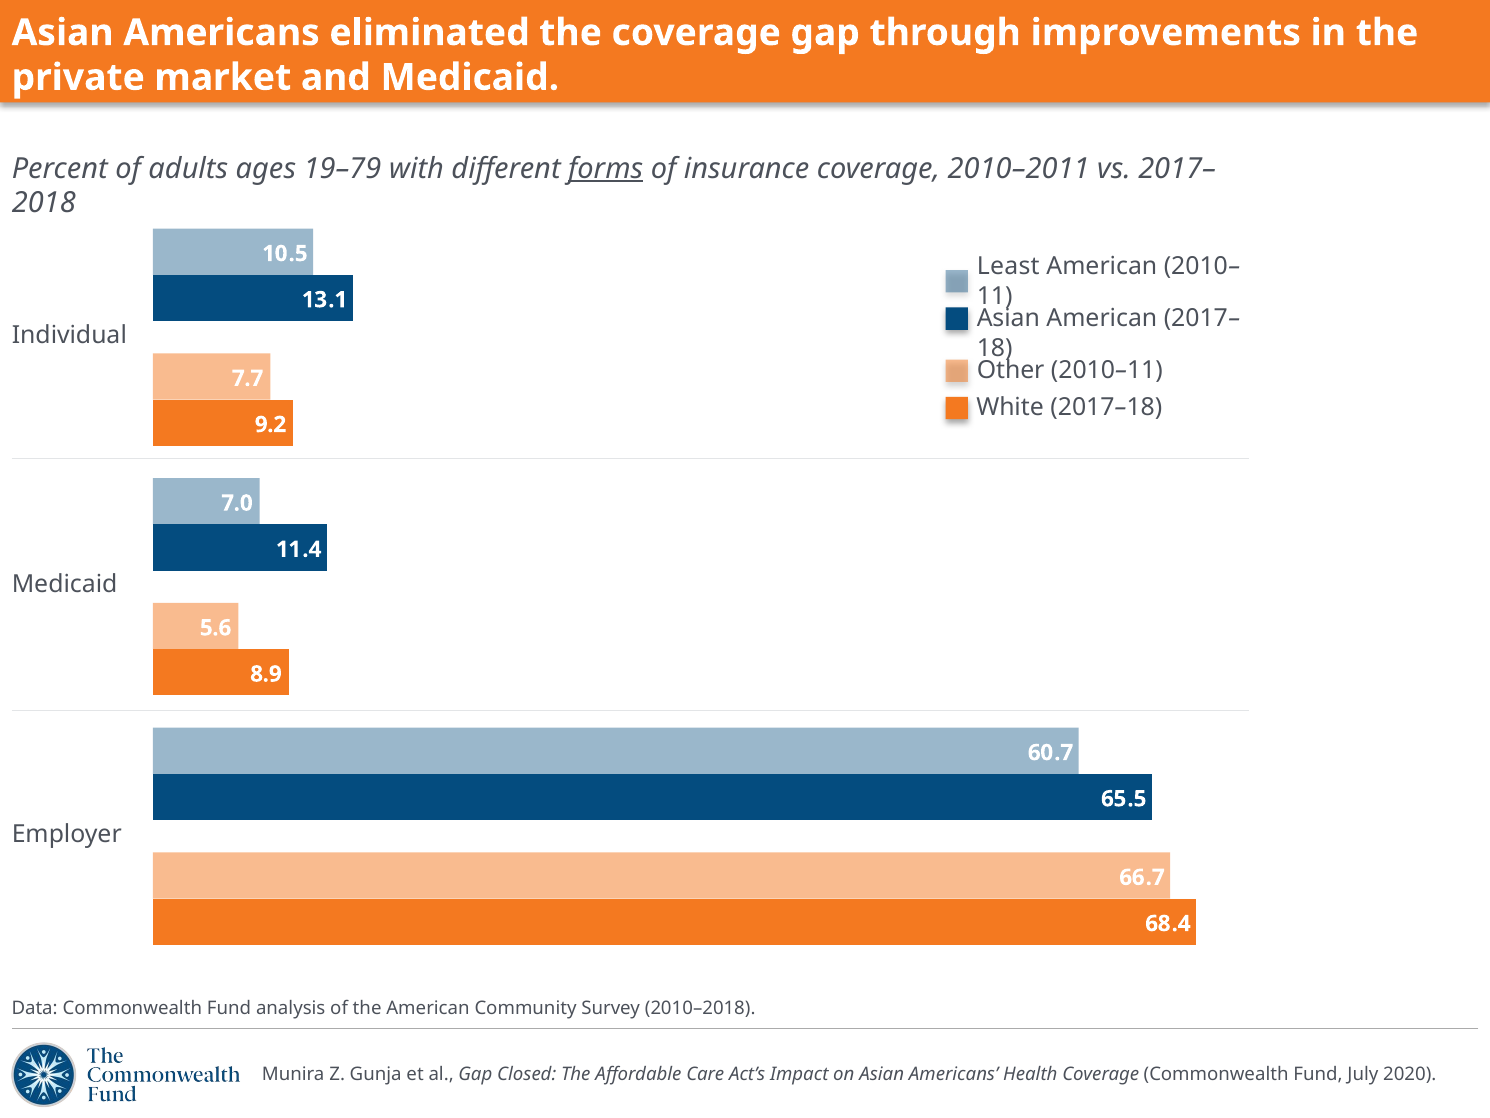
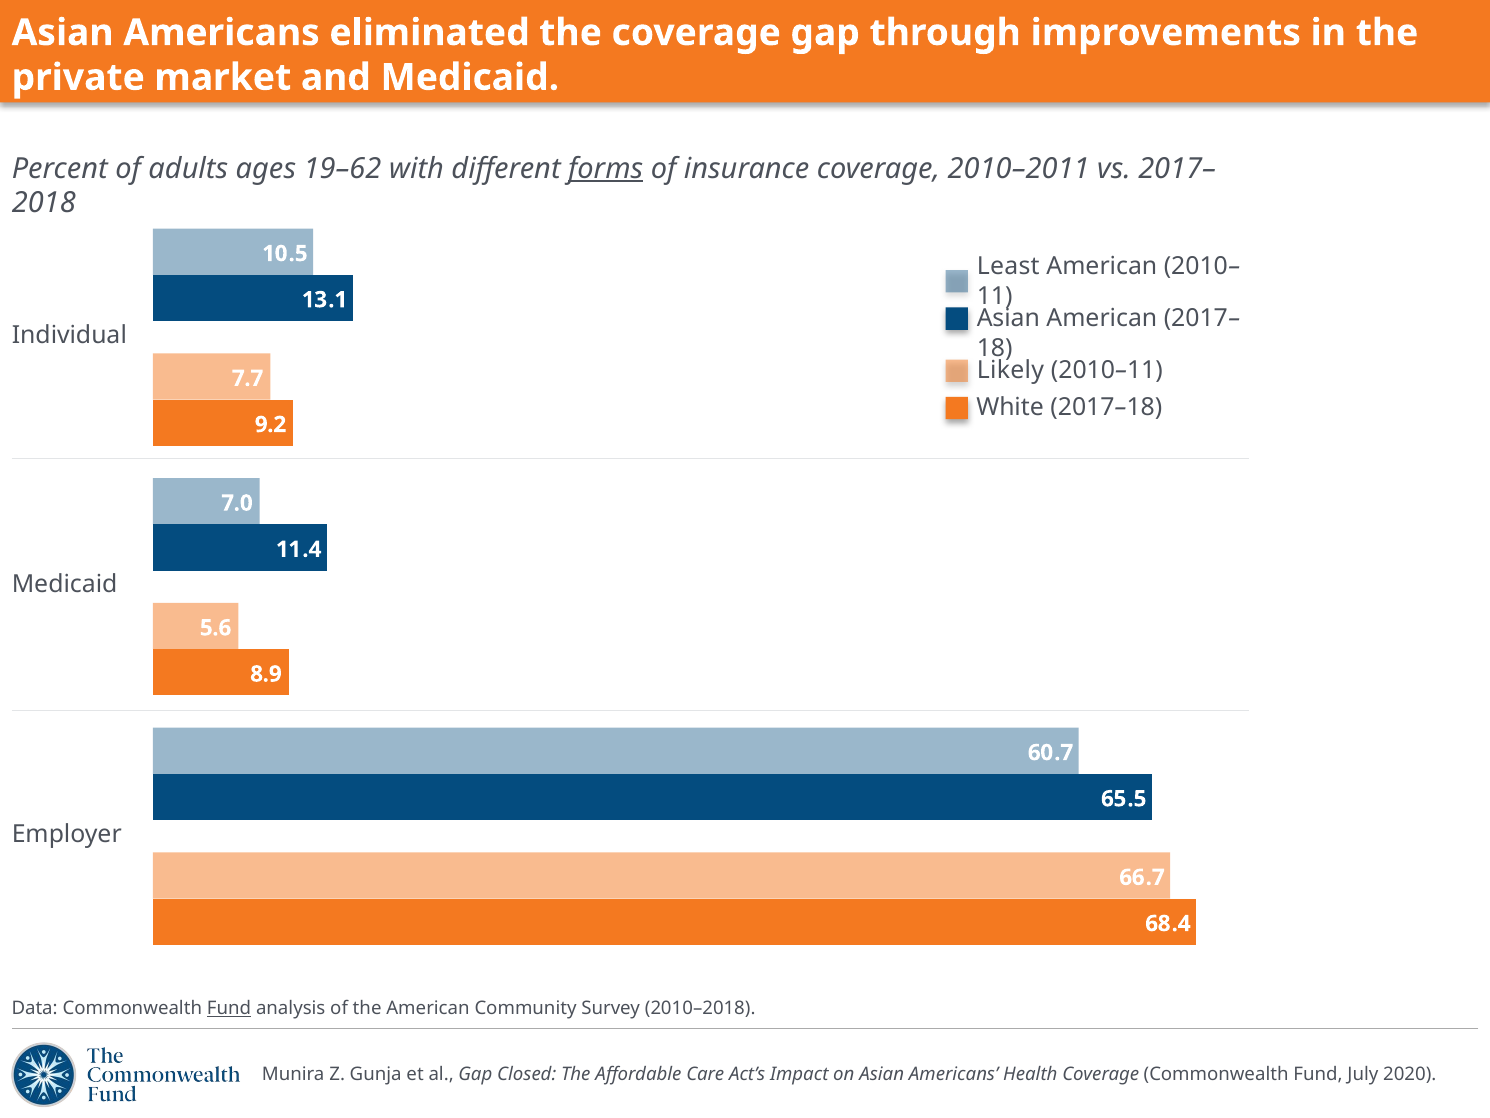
19–79: 19–79 -> 19–62 (342, 168)
Other: Other -> Likely (1010, 370)
Fund underline: none -> present (229, 1008)
